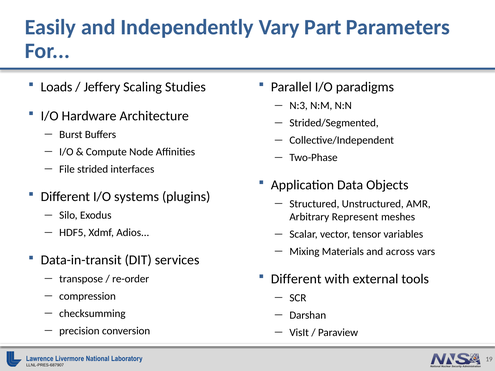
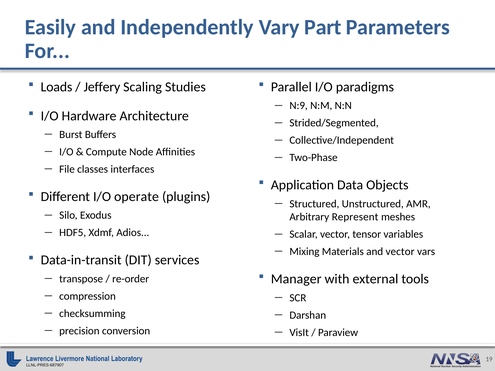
N:3: N:3 -> N:9 (299, 106)
strided: strided -> classes (93, 169)
systems: systems -> operate (137, 197)
and across: across -> vector (400, 252)
Different: Different -> Manager (296, 279)
